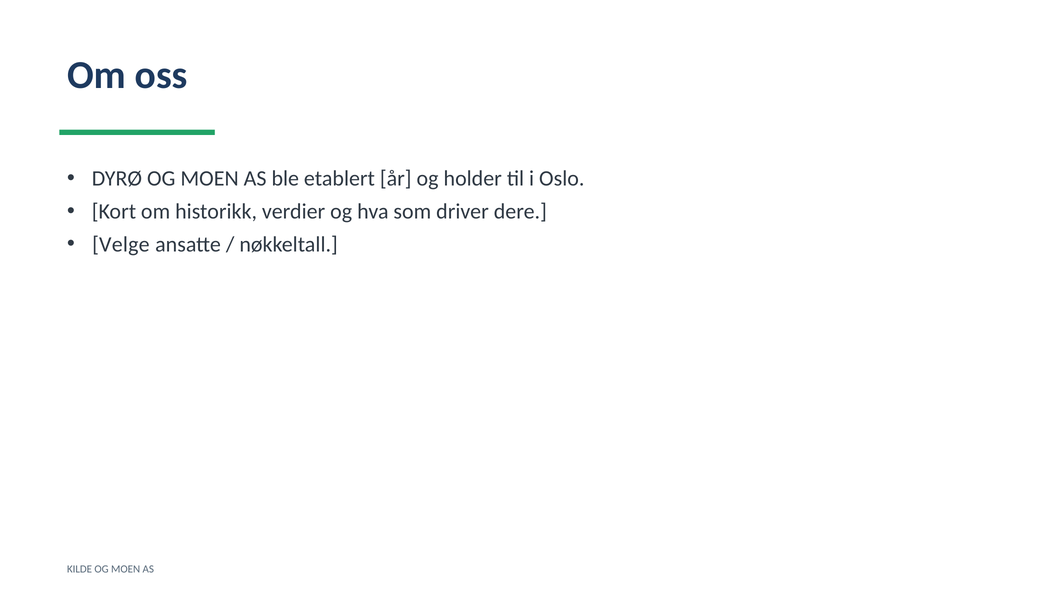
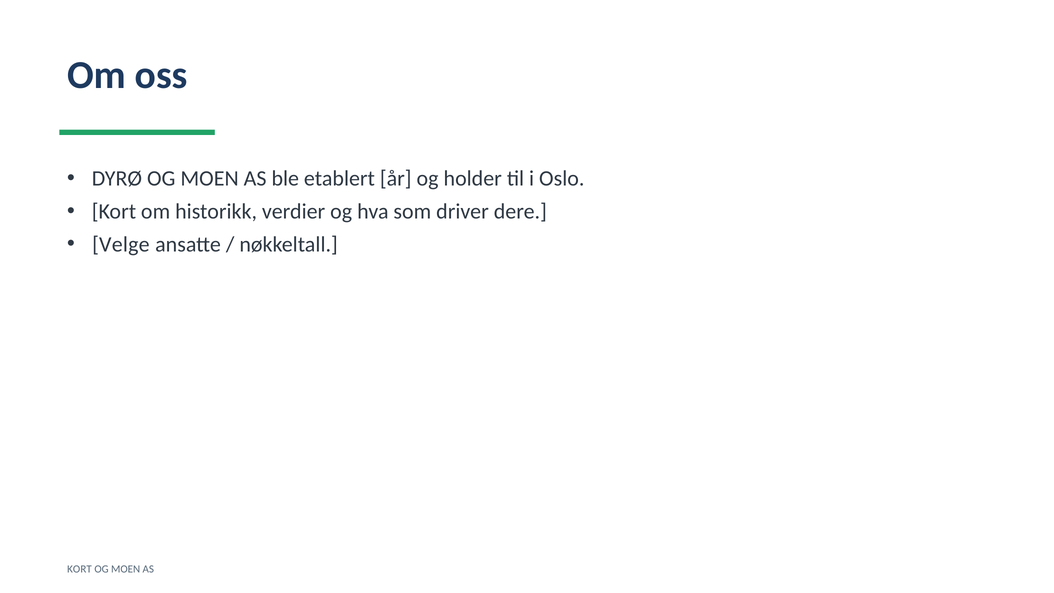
KILDE: KILDE -> KORT (79, 569)
